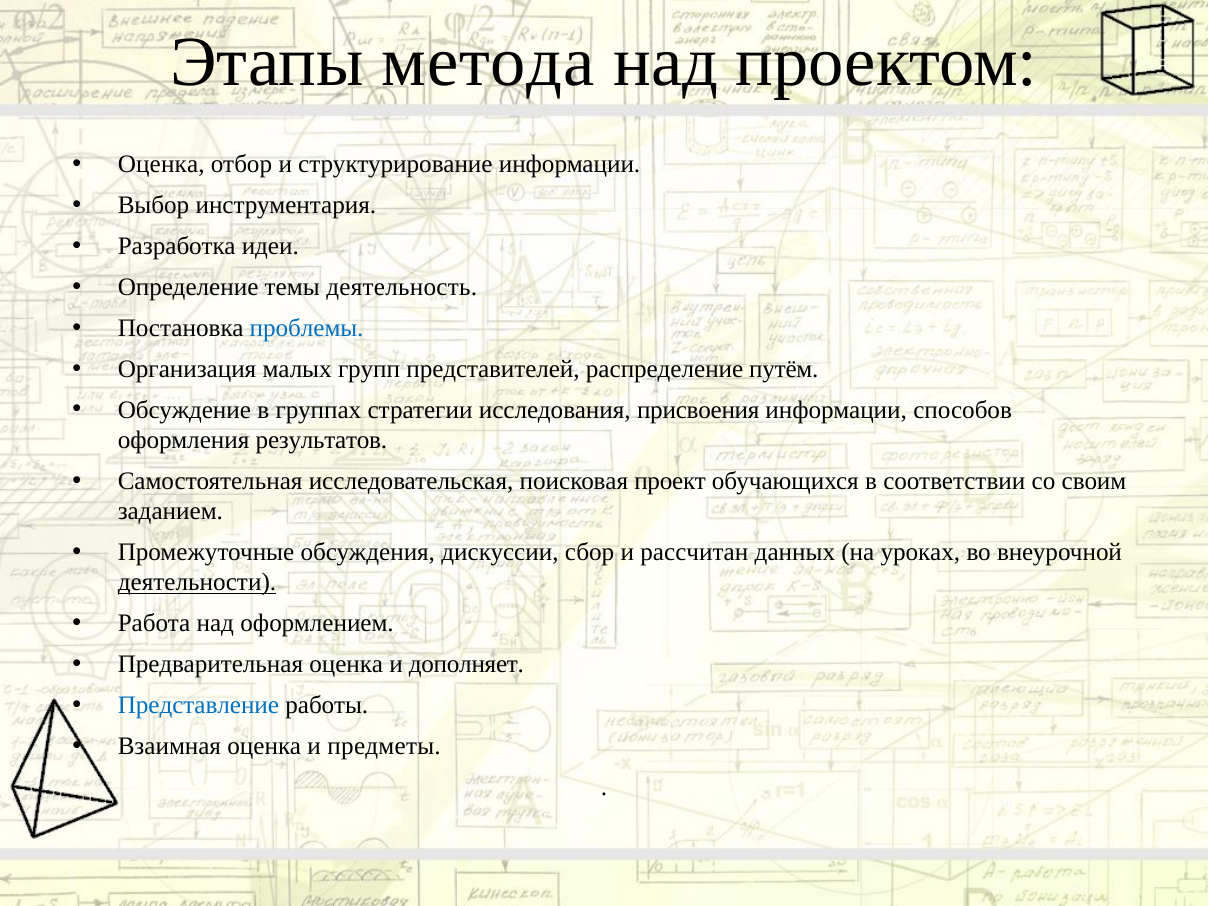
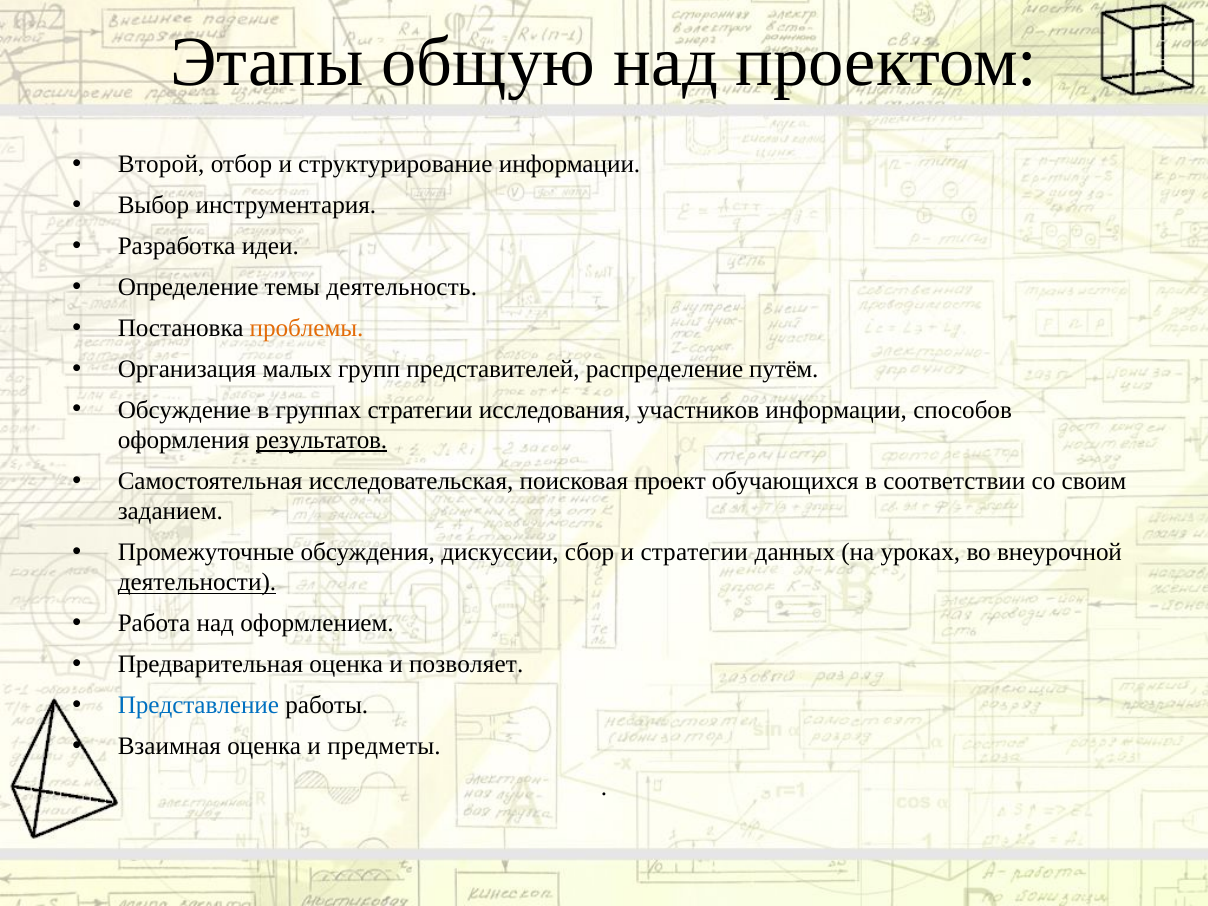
метода: метода -> общую (488, 63)
Оценка: Оценка -> Второй (161, 164)
проблемы colour: blue -> orange (307, 328)
присвоения: присвоения -> участников (698, 410)
результатов underline: none -> present (321, 440)
и рассчитан: рассчитан -> стратегии (694, 552)
дополняет: дополняет -> позволяет (466, 665)
